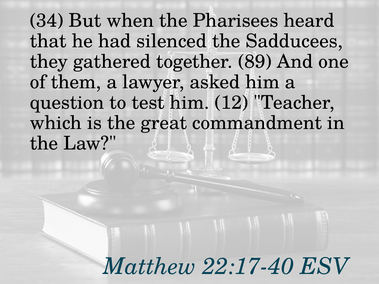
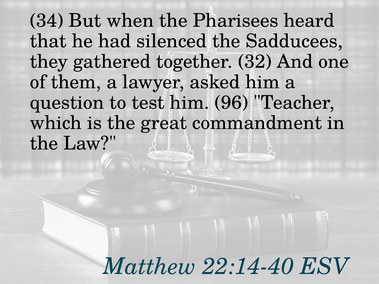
89: 89 -> 32 (255, 62)
12: 12 -> 96 (231, 103)
22:17-40: 22:17-40 -> 22:14-40 (248, 267)
